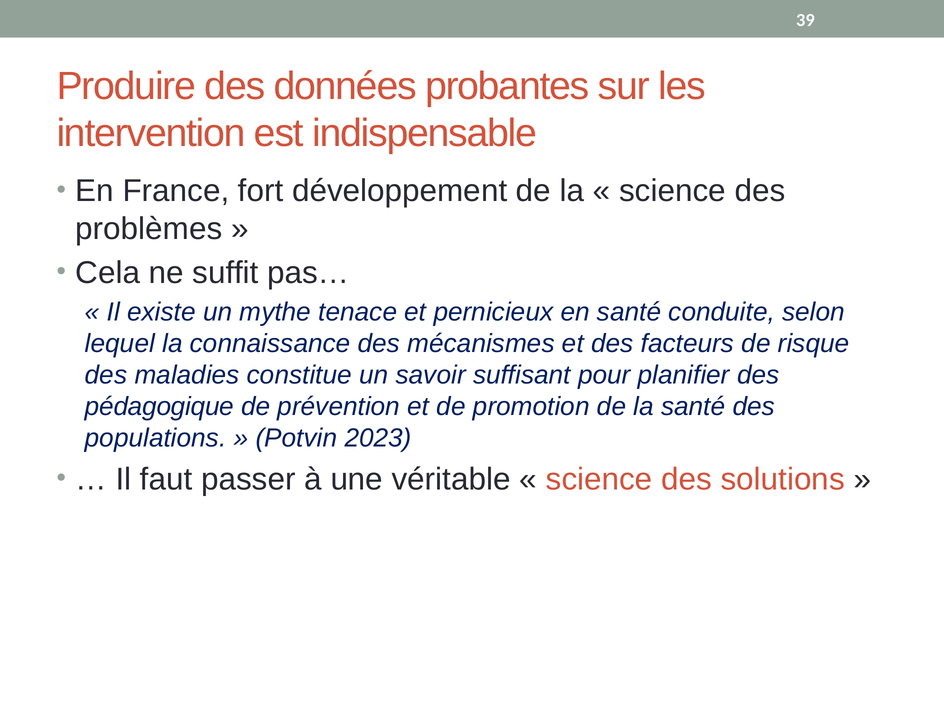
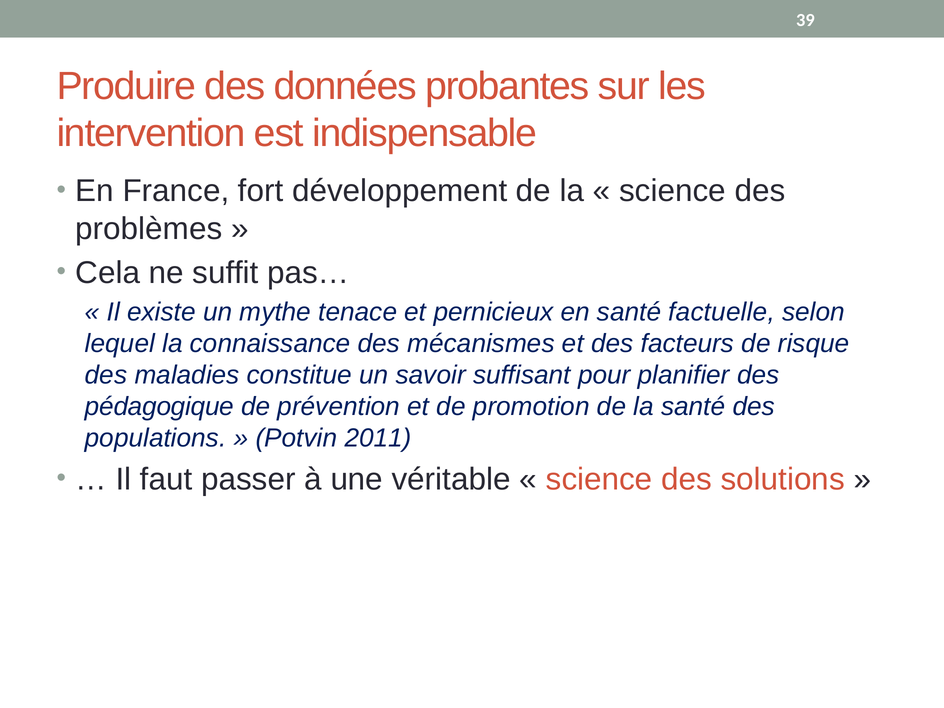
conduite: conduite -> factuelle (722, 312)
2023: 2023 -> 2011 (378, 438)
